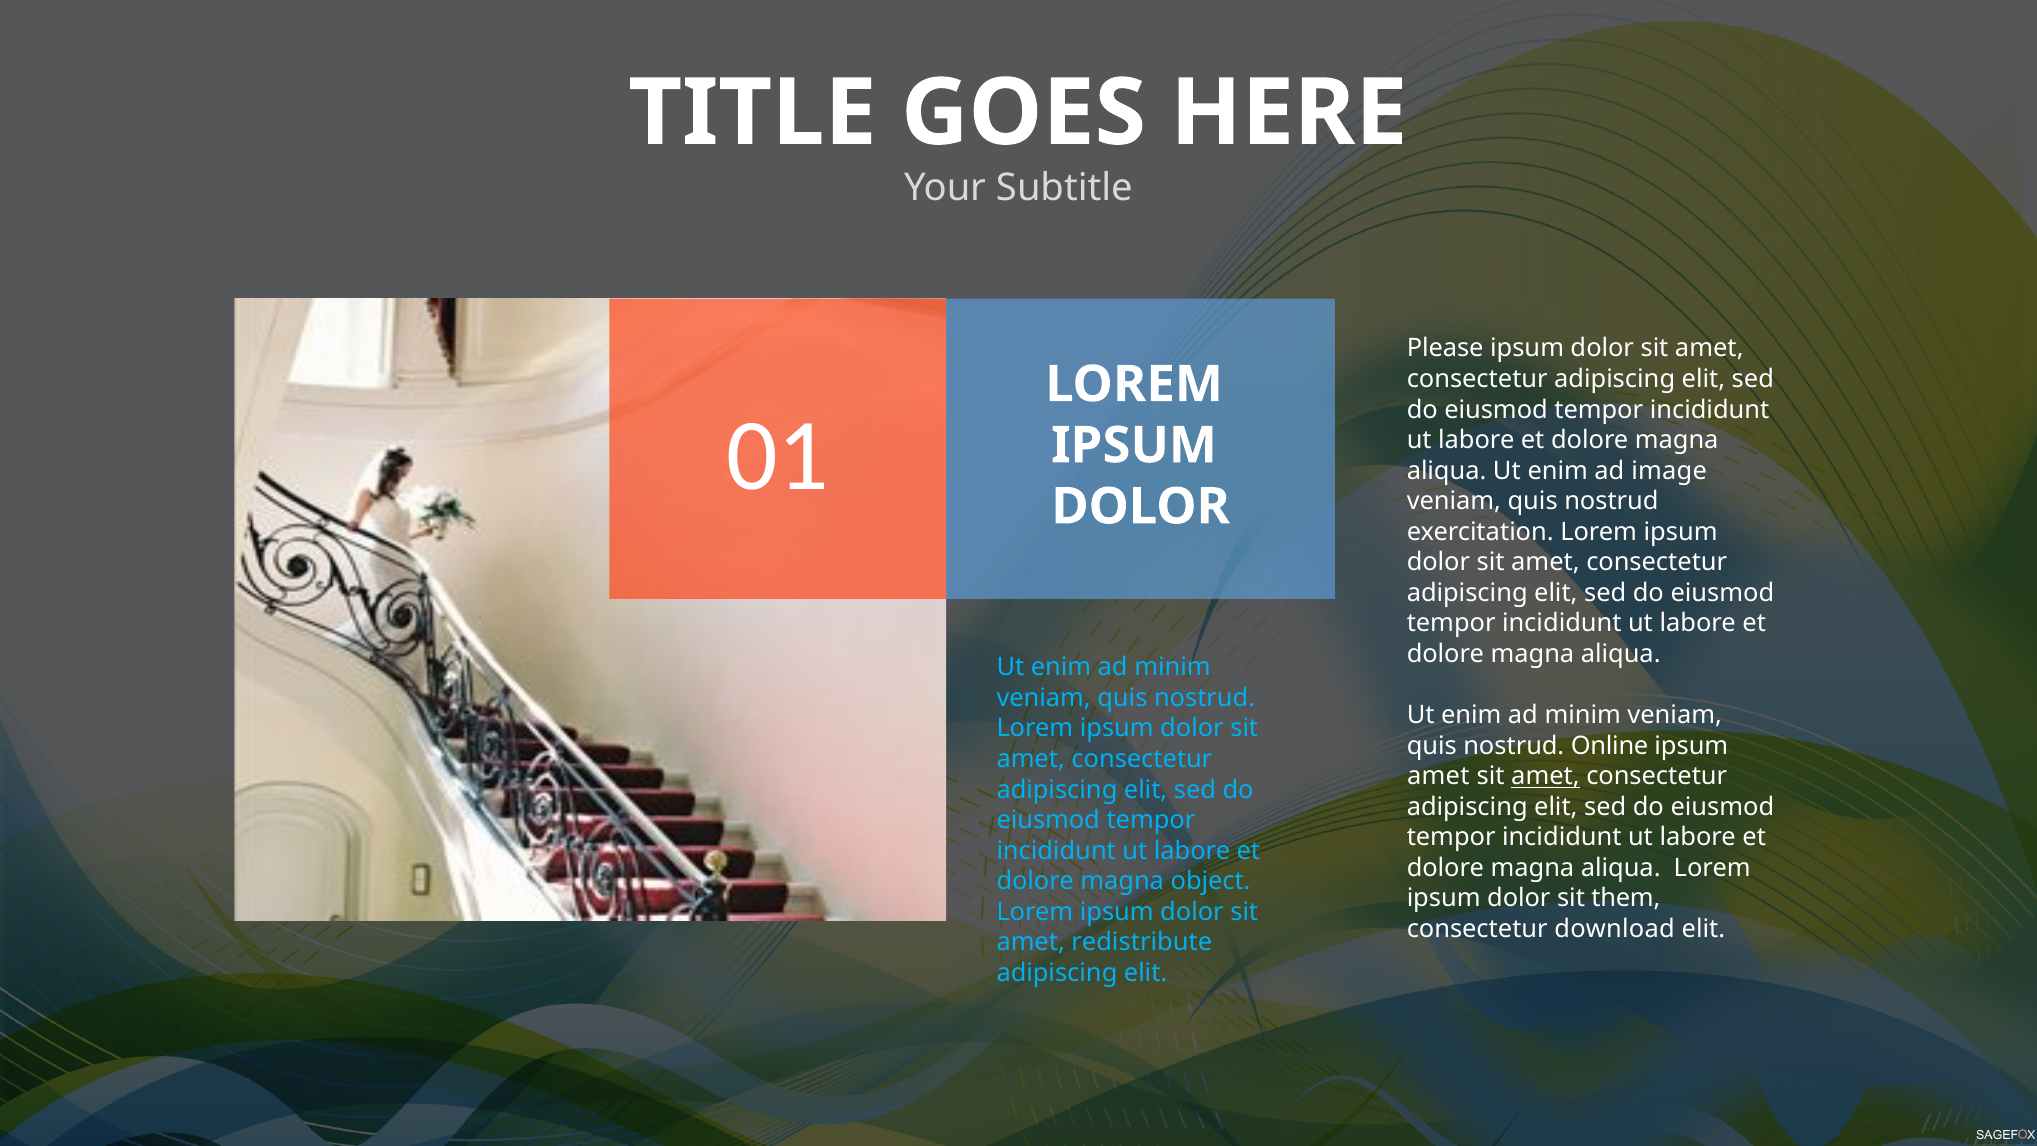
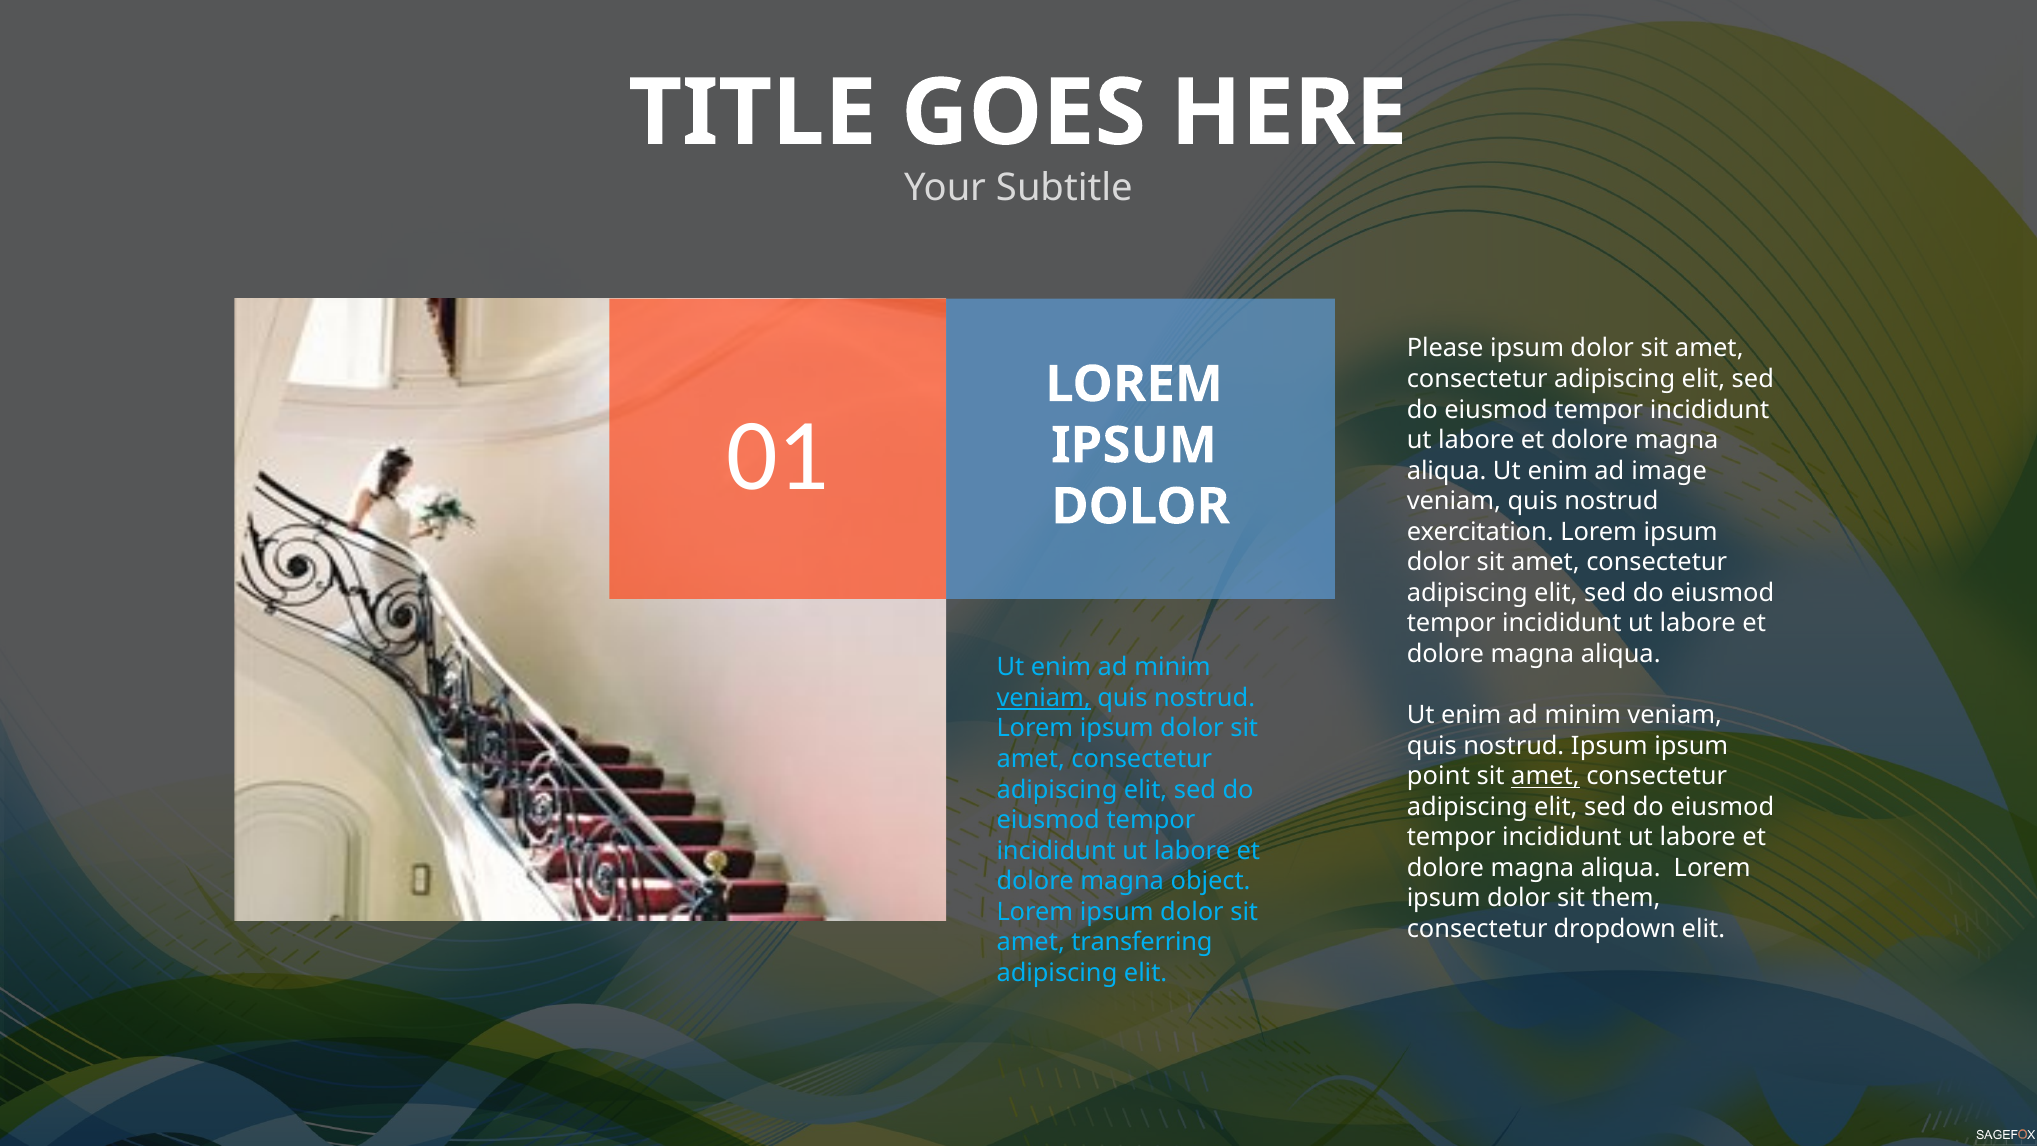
veniam underline: none -> present (1044, 698)
nostrud Online: Online -> Ipsum (1609, 746)
amet: amet -> point (1438, 776)
download: download -> dropdown (1615, 929)
redistribute: redistribute -> transferring (1142, 942)
